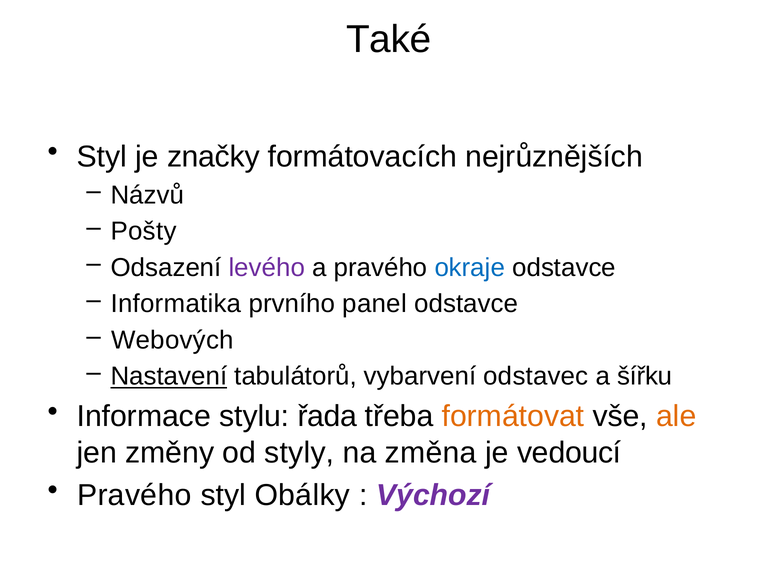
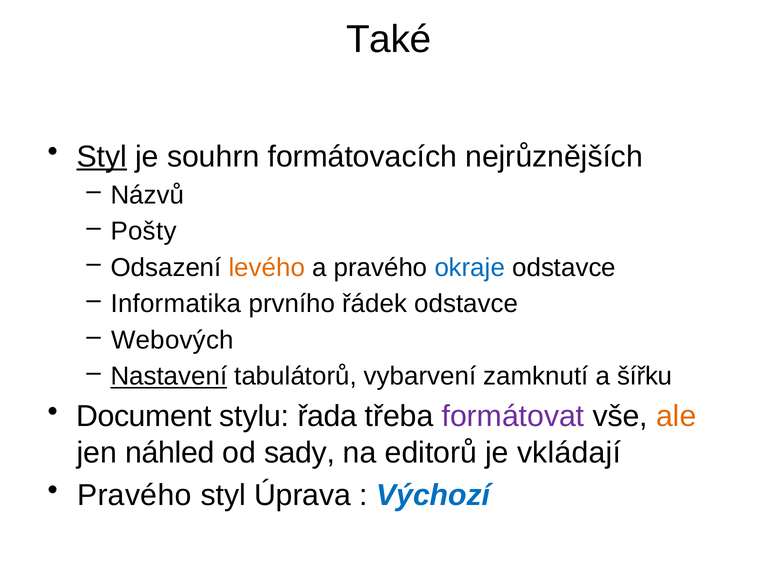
Styl underline: none -> present (102, 156)
značky: značky -> souhrn (213, 156)
levého colour: purple -> orange (267, 268)
panel: panel -> řádek (375, 304)
odstavec: odstavec -> zamknutí (536, 376)
Informace: Informace -> Document (144, 416)
formátovat colour: orange -> purple (513, 416)
změny: změny -> náhled (170, 453)
styly: styly -> sady (300, 453)
změna: změna -> editorů (431, 453)
vedoucí: vedoucí -> vkládají (569, 453)
Obálky: Obálky -> Úprava (303, 495)
Výchozí colour: purple -> blue (433, 495)
